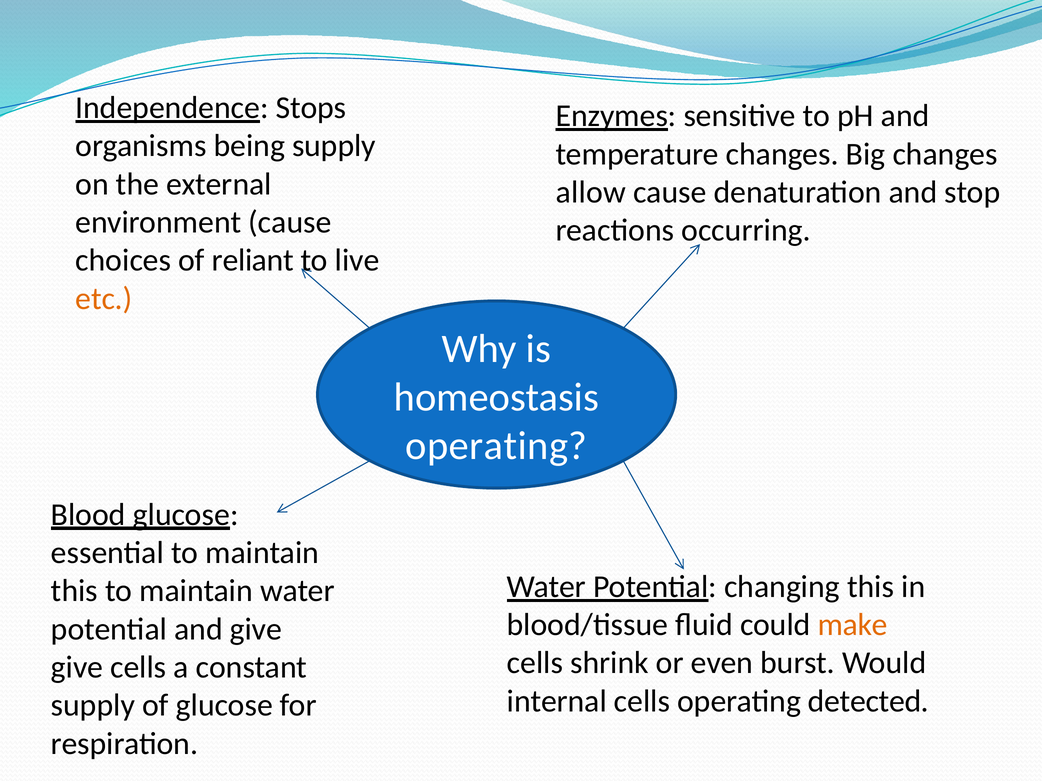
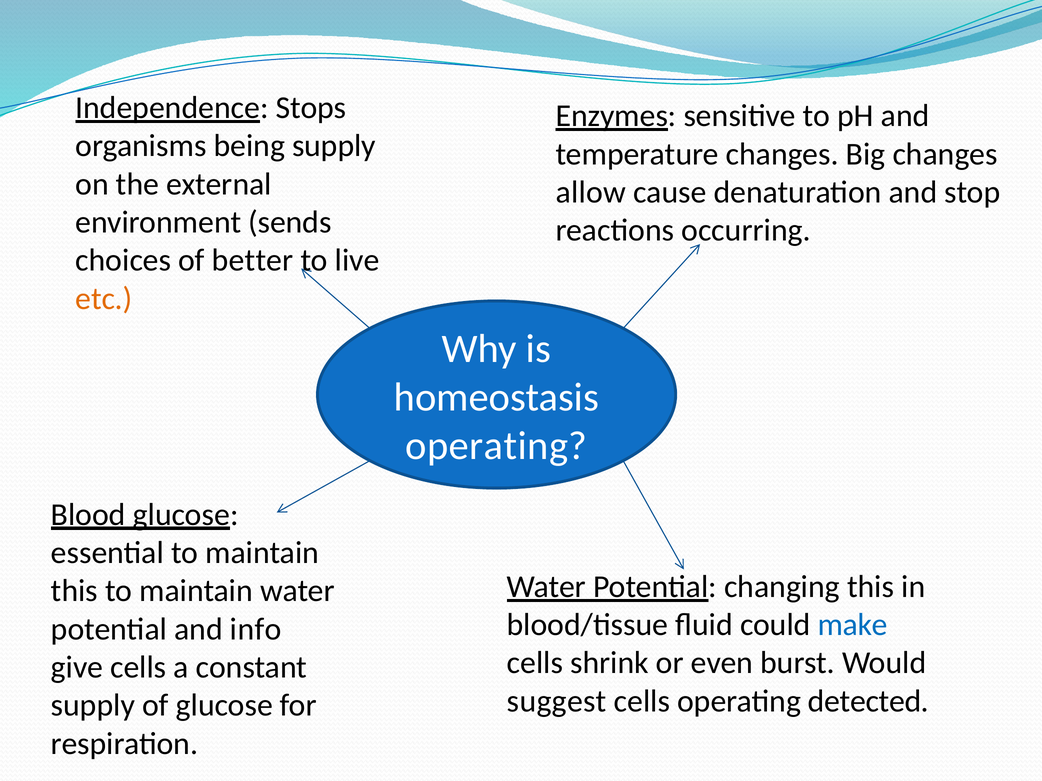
environment cause: cause -> sends (290, 222)
reliant: reliant -> better (253, 261)
make colour: orange -> blue (853, 625)
and give: give -> info (256, 629)
internal: internal -> suggest (557, 702)
